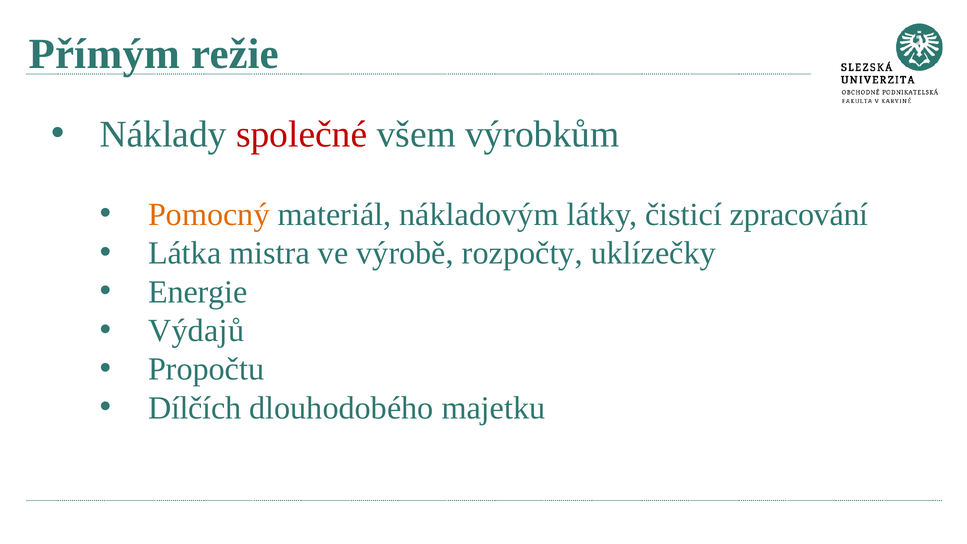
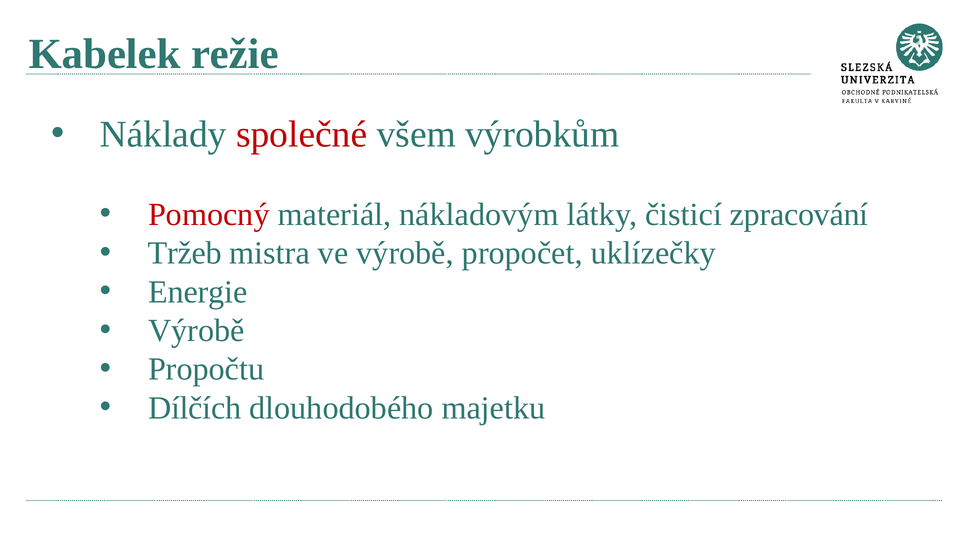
Přímým: Přímým -> Kabelek (105, 54)
Pomocný colour: orange -> red (209, 215)
Látka: Látka -> Tržeb (185, 253)
rozpočty: rozpočty -> propočet (522, 253)
Výdajů: Výdajů -> Výrobě (196, 331)
